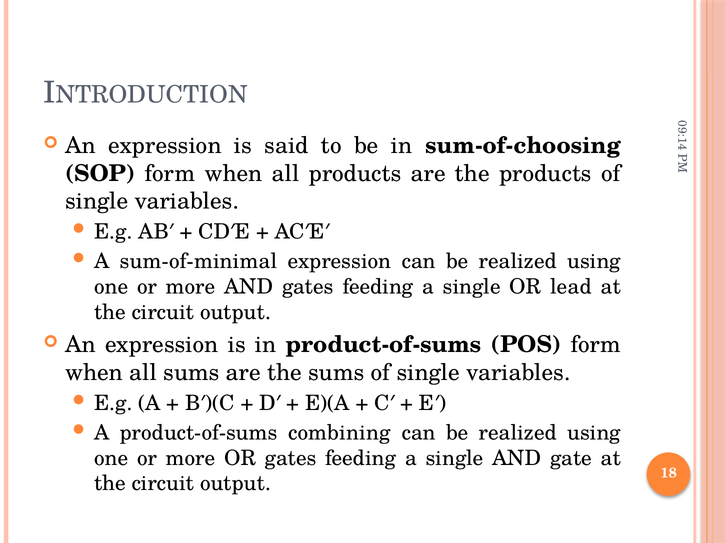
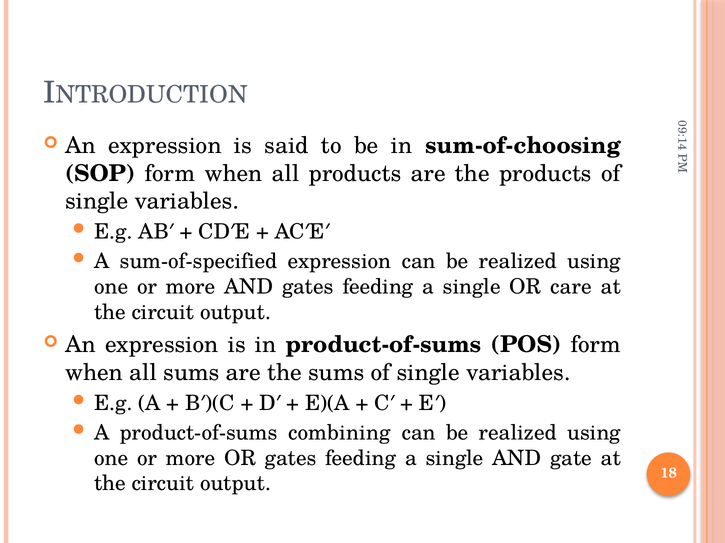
sum-of-minimal: sum-of-minimal -> sum-of-specified (199, 262)
lead: lead -> care (571, 287)
